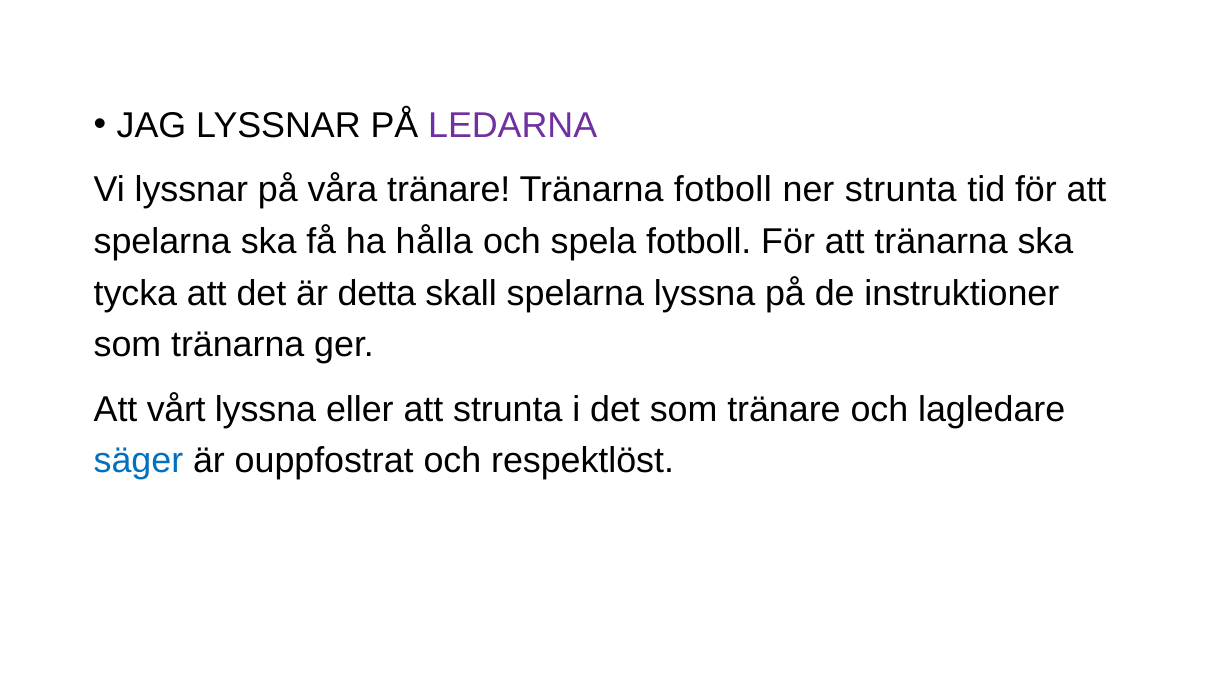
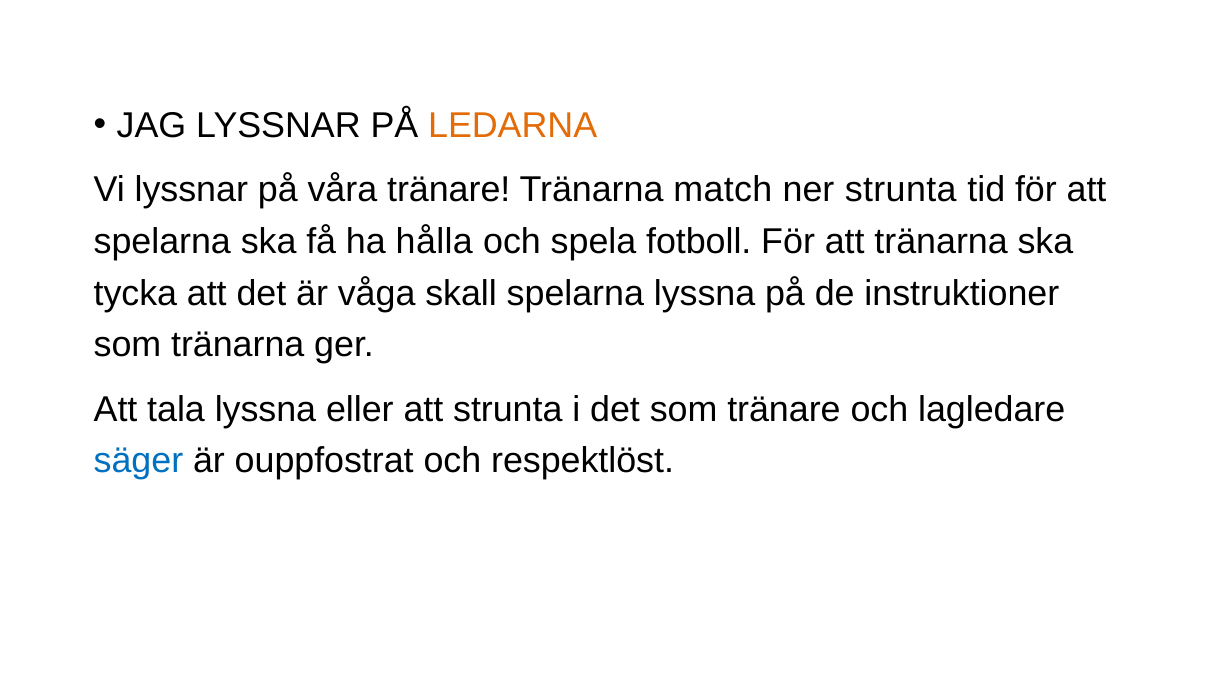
LEDARNA colour: purple -> orange (513, 126)
Tränarna fotboll: fotboll -> match (723, 190)
detta: detta -> våga (377, 293)
vårt: vårt -> tala (176, 410)
